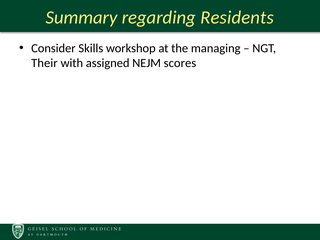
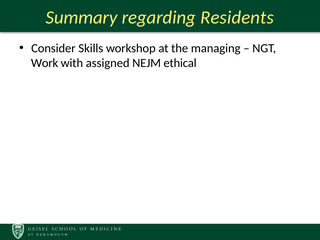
Their: Their -> Work (45, 63)
scores: scores -> ethical (180, 63)
